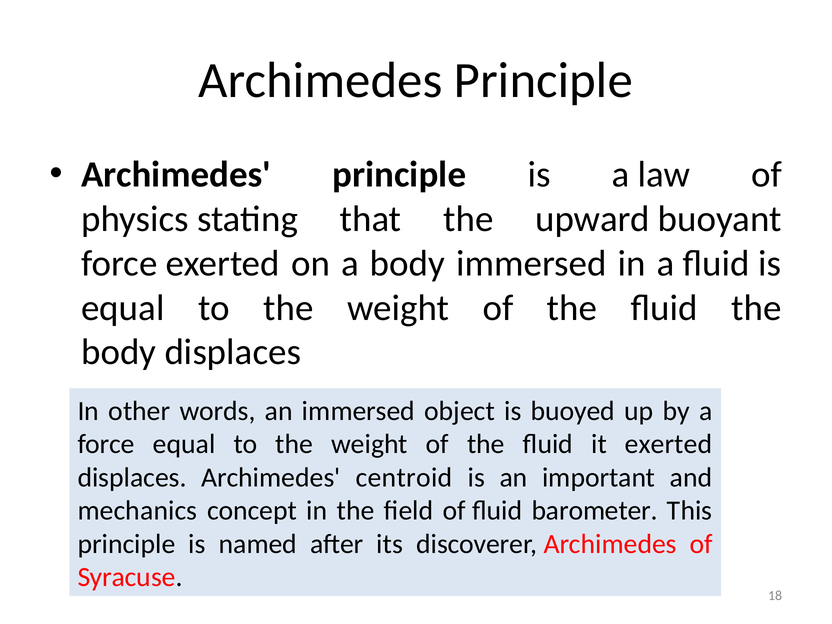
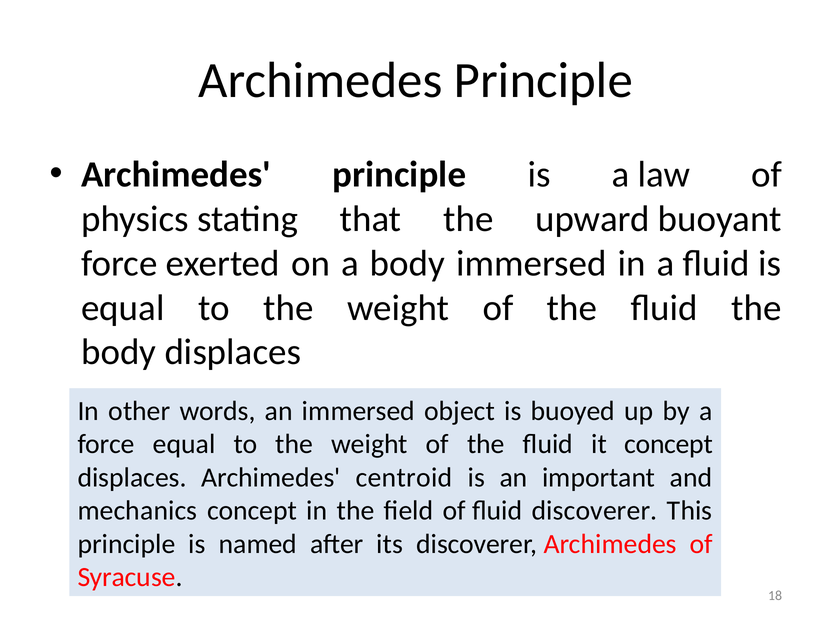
it exerted: exerted -> concept (669, 444)
fluid barometer: barometer -> discoverer (595, 511)
